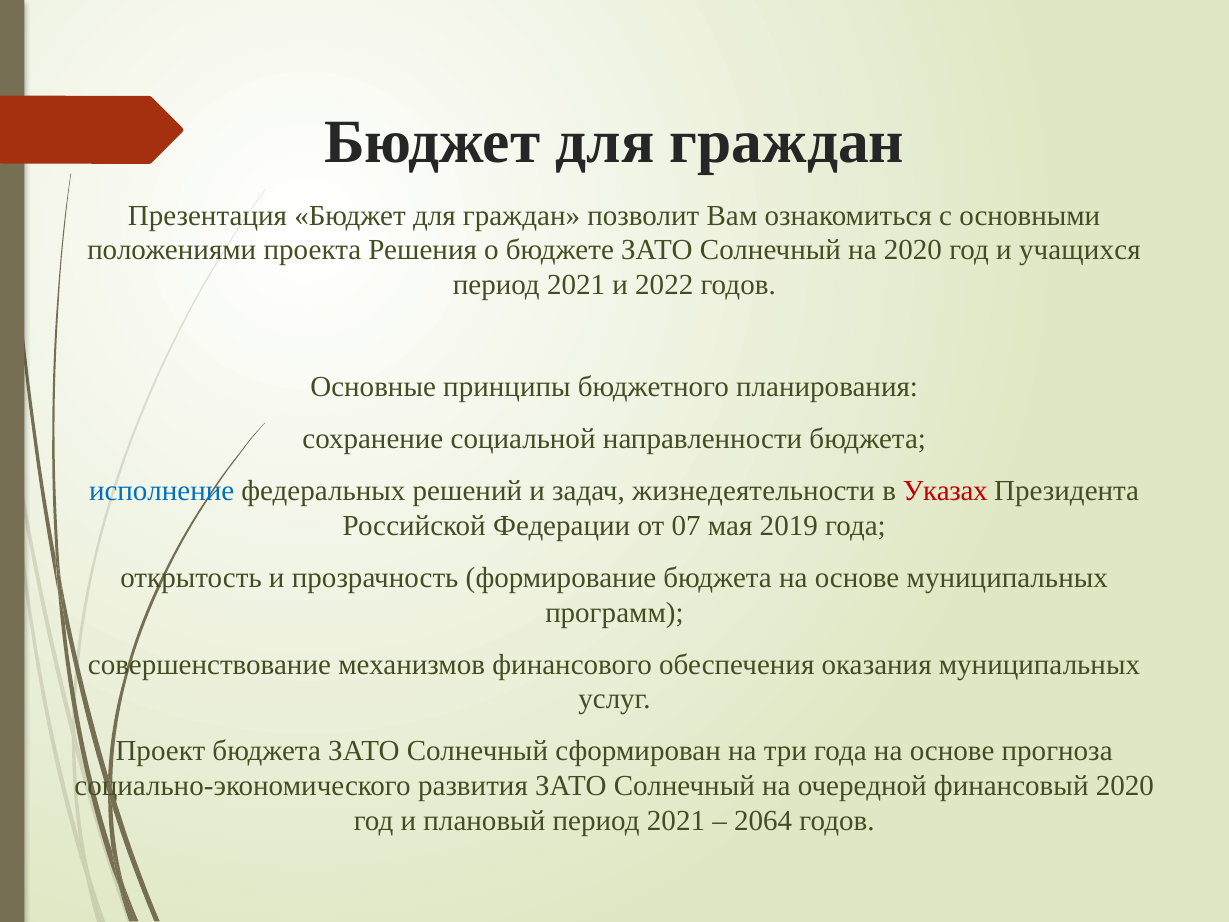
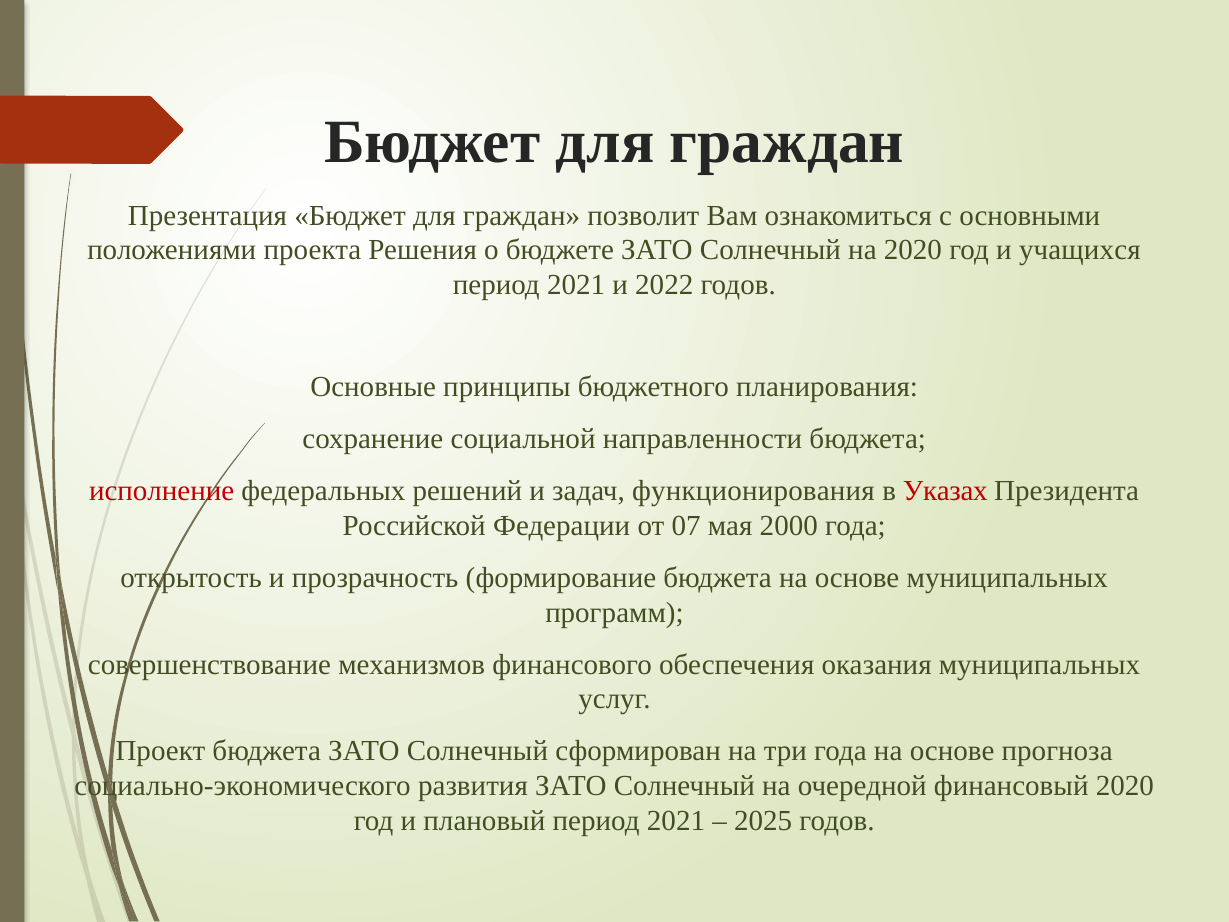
исполнение colour: blue -> red (162, 491)
жизнедеятельности: жизнедеятельности -> функционирования (753, 491)
2019: 2019 -> 2000 (789, 526)
2064: 2064 -> 2025 (763, 821)
